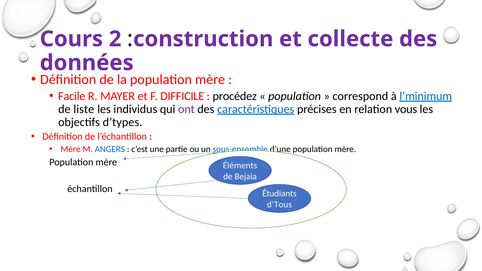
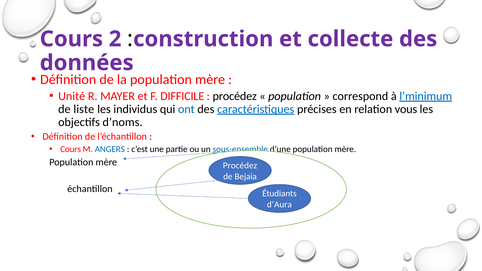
Facile: Facile -> Unité (72, 96)
ont colour: purple -> blue (186, 109)
d’types: d’types -> d’noms (123, 122)
Mère: Mère -> Cours (71, 149)
Éléments: Éléments -> Procédez (240, 166)
d’Tous: d’Tous -> d’Aura (279, 205)
